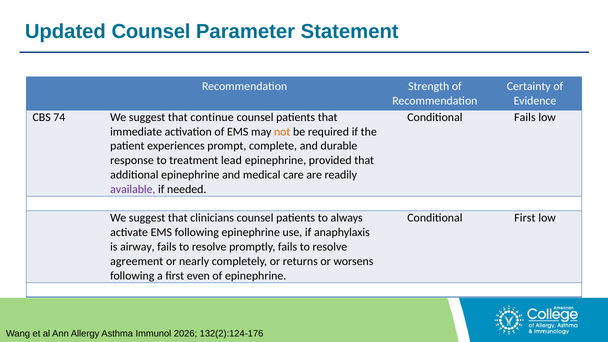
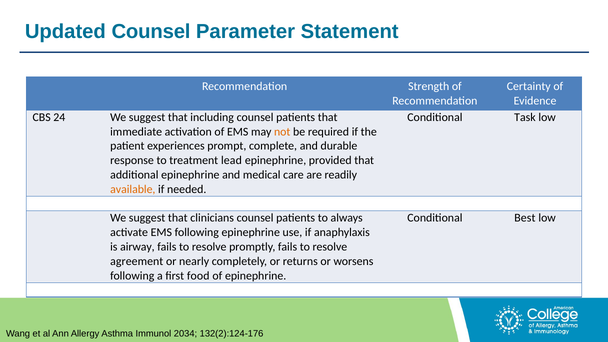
74: 74 -> 24 (59, 117)
continue: continue -> including (212, 117)
Conditional Fails: Fails -> Task (525, 117)
available colour: purple -> orange (133, 189)
Conditional First: First -> Best (525, 218)
even: even -> food (198, 276)
2026: 2026 -> 2034 (185, 334)
